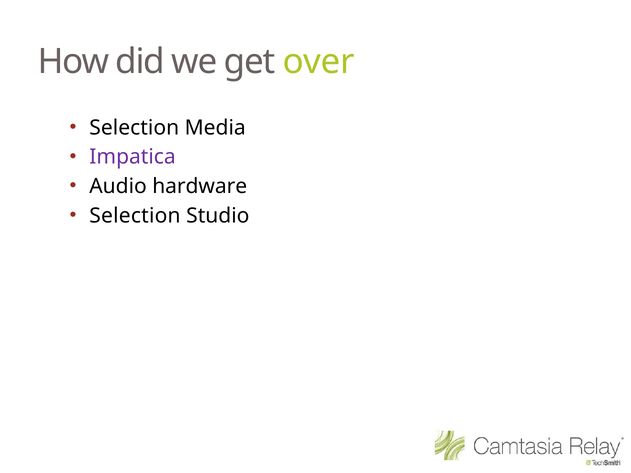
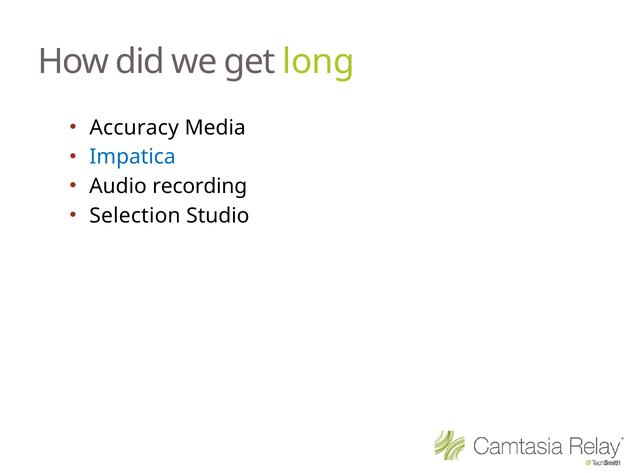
over: over -> long (319, 62)
Selection: Selection -> Accuracy (134, 128)
Impatica colour: purple -> blue (133, 157)
hardware: hardware -> recording (200, 187)
